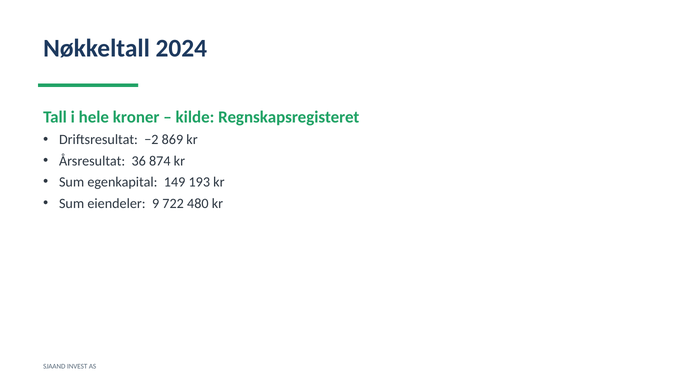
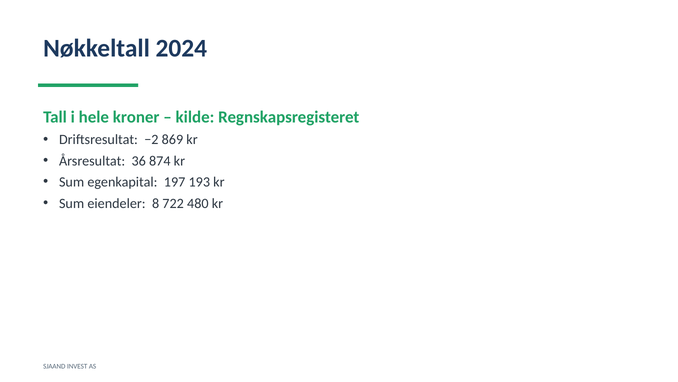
149: 149 -> 197 (175, 182)
9: 9 -> 8 (156, 203)
